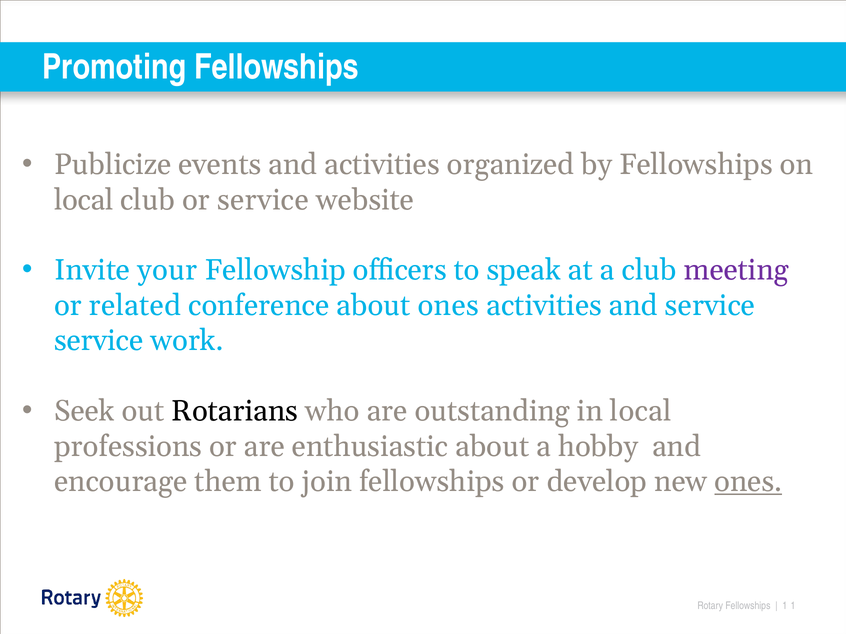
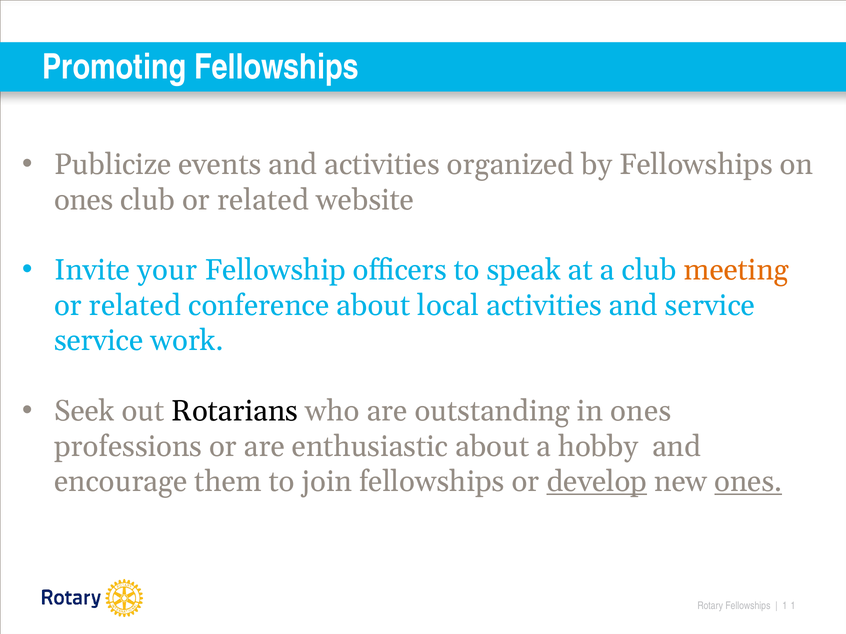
local: local -> ones (84, 200)
club or service: service -> related (263, 200)
meeting colour: purple -> orange (736, 271)
about ones: ones -> local (448, 306)
in local: local -> ones (641, 411)
develop underline: none -> present (597, 482)
